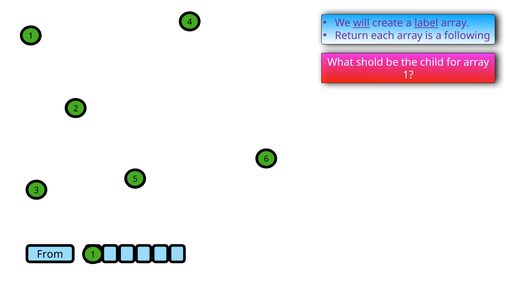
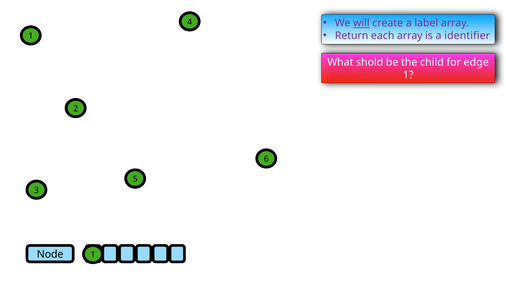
label underline: present -> none (426, 23)
following: following -> identifier (467, 36)
for array: array -> edge (476, 62)
From: From -> Node (50, 254)
